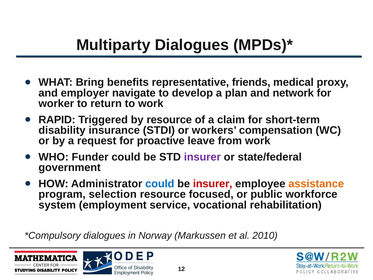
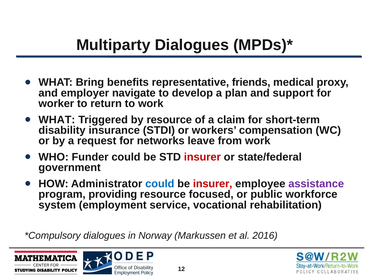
network: network -> support (293, 93)
RAPID: RAPID -> WHAT (57, 120)
proactive: proactive -> networks (161, 141)
insurer colour: purple -> red (202, 157)
assistance colour: orange -> purple (316, 184)
selection: selection -> providing (113, 194)
2010: 2010 -> 2016 (265, 236)
